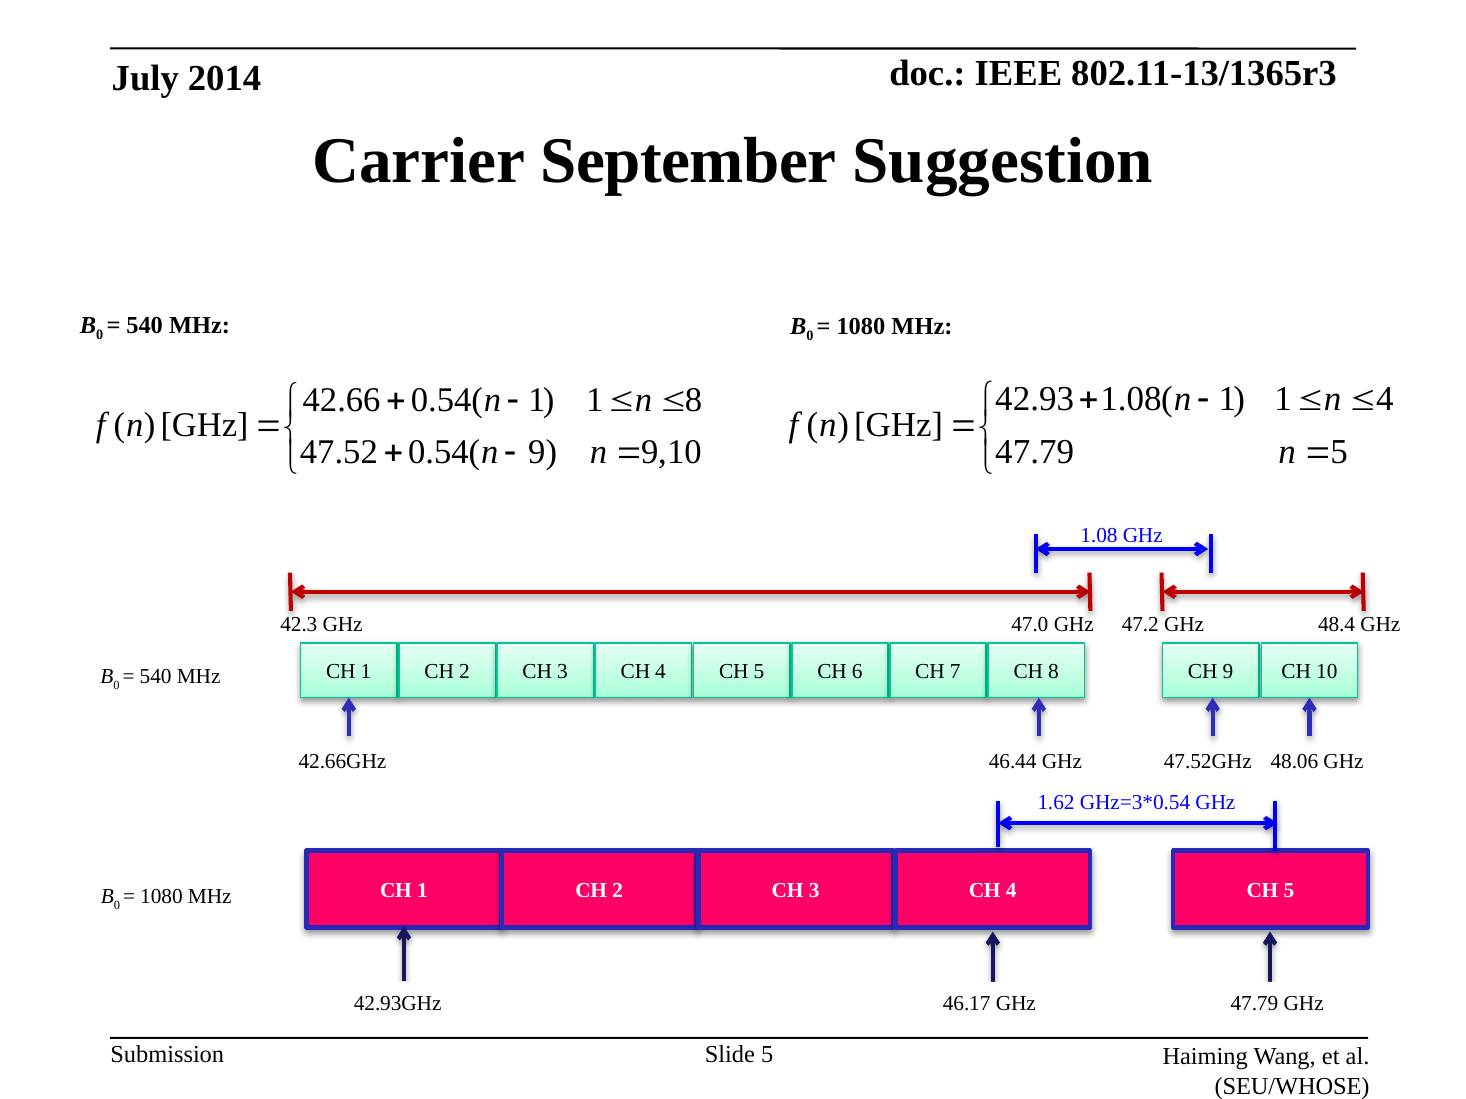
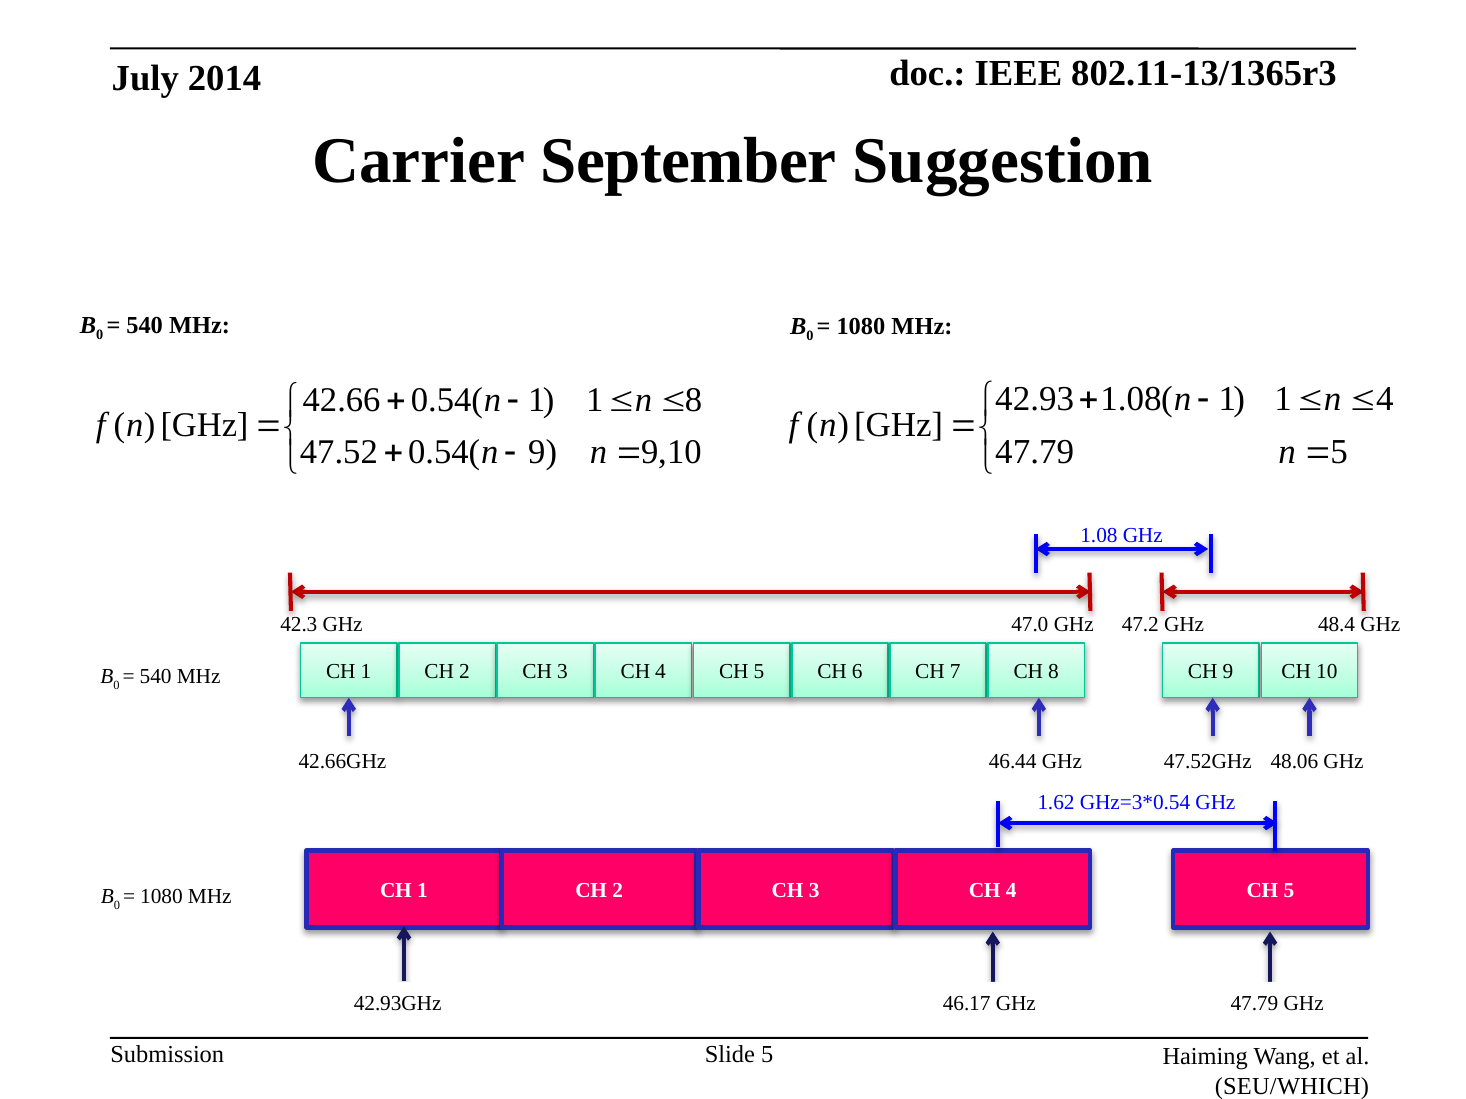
SEU/WHOSE: SEU/WHOSE -> SEU/WHICH (1292, 1087)
